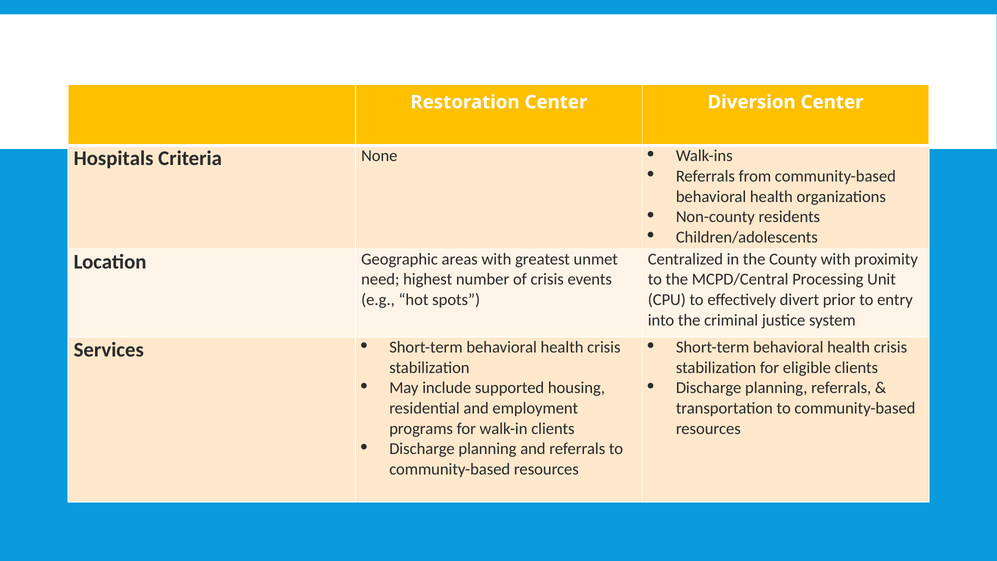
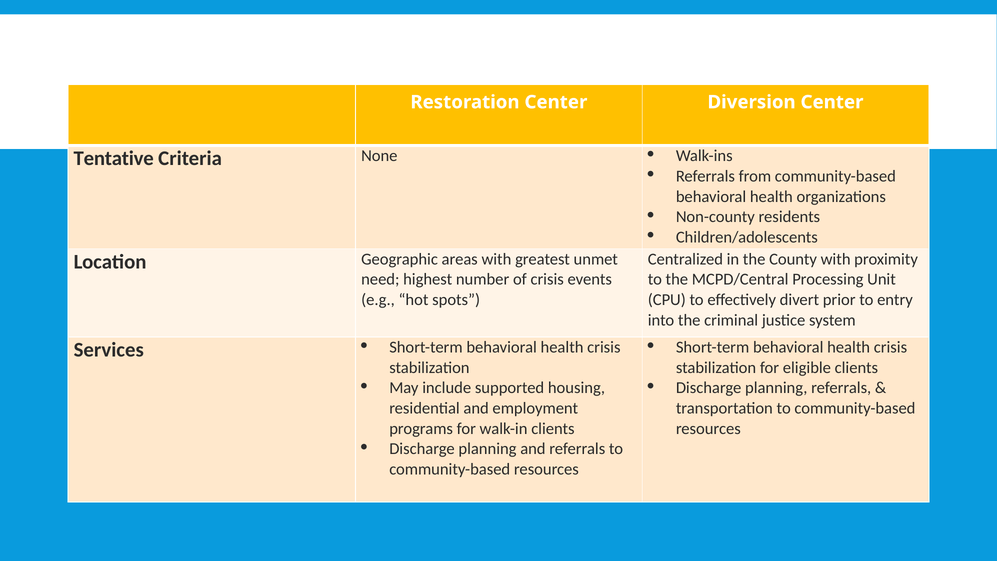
Hospitals: Hospitals -> Tentative (114, 158)
